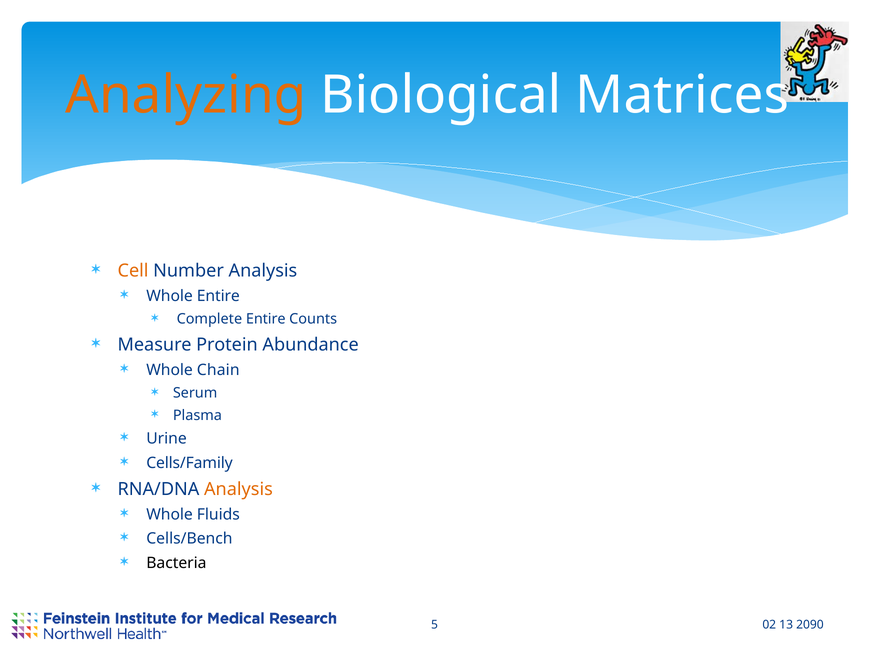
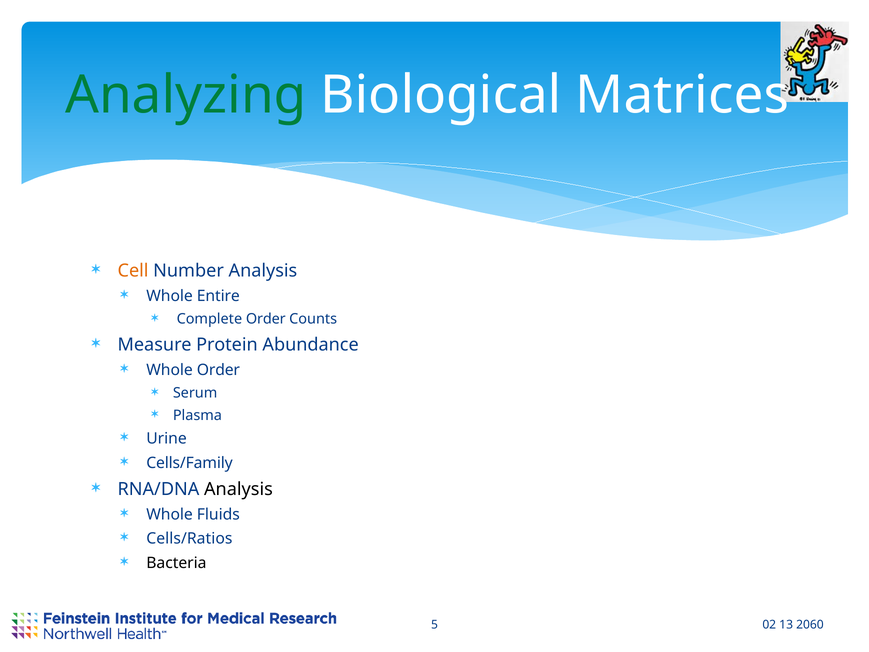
Analyzing colour: orange -> green (186, 95)
Complete Entire: Entire -> Order (266, 319)
Whole Chain: Chain -> Order (218, 370)
Analysis colour: orange -> black (238, 489)
Cells/Bench: Cells/Bench -> Cells/Ratios (189, 539)
2090: 2090 -> 2060 (810, 625)
